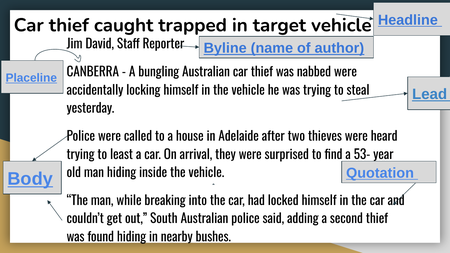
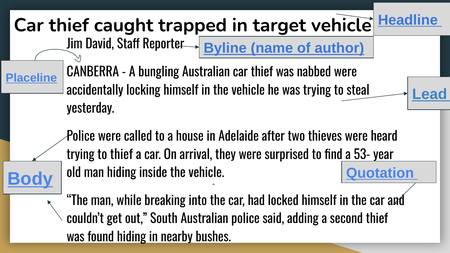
to least: least -> thief (121, 155)
